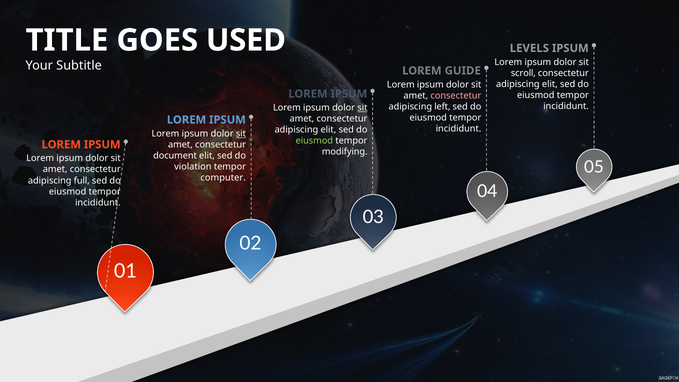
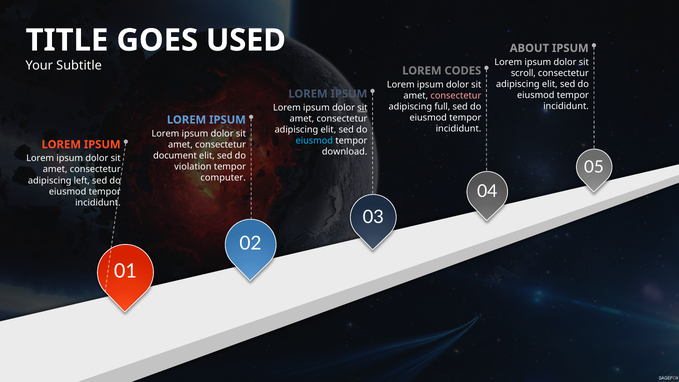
LEVELS: LEVELS -> ABOUT (529, 48)
GUIDE: GUIDE -> CODES (463, 71)
left: left -> full (442, 107)
sit underline: present -> none (241, 134)
eiusmod colour: light green -> light blue (314, 141)
modifying: modifying -> download (345, 152)
full: full -> left (82, 180)
